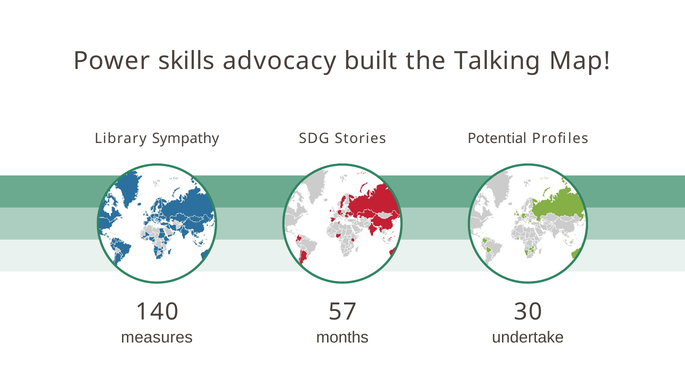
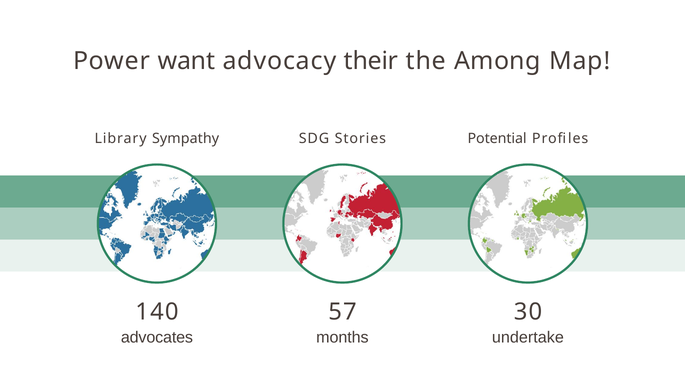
skills: skills -> want (186, 61)
built: built -> their (371, 61)
Talking: Talking -> Among (497, 61)
measures: measures -> advocates (157, 338)
